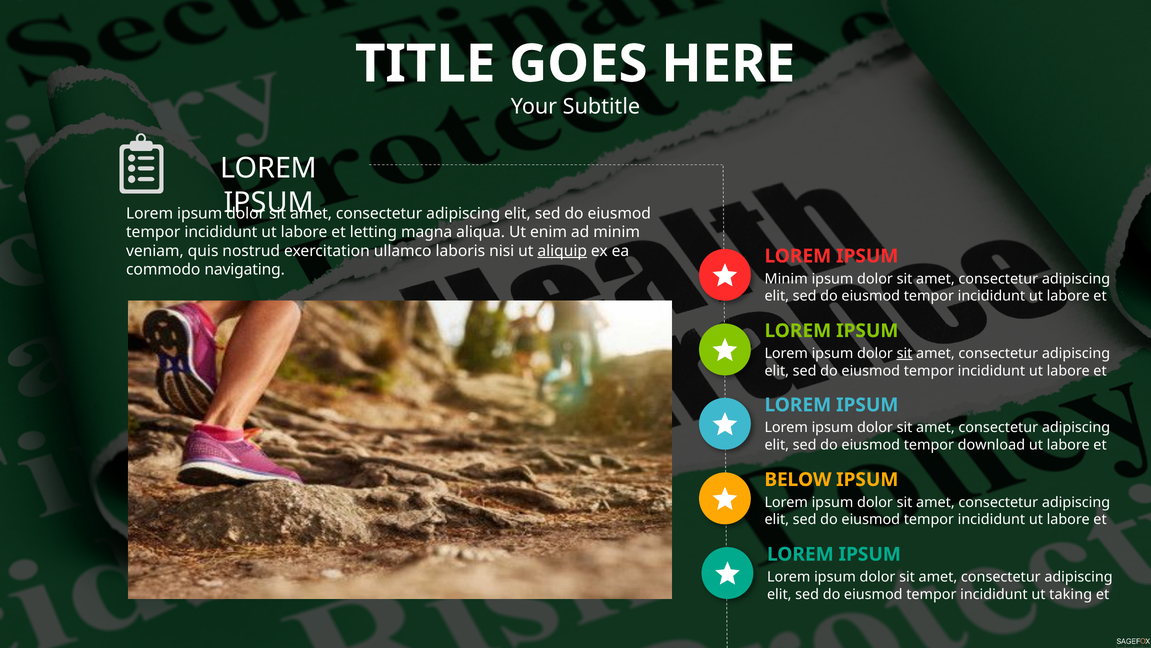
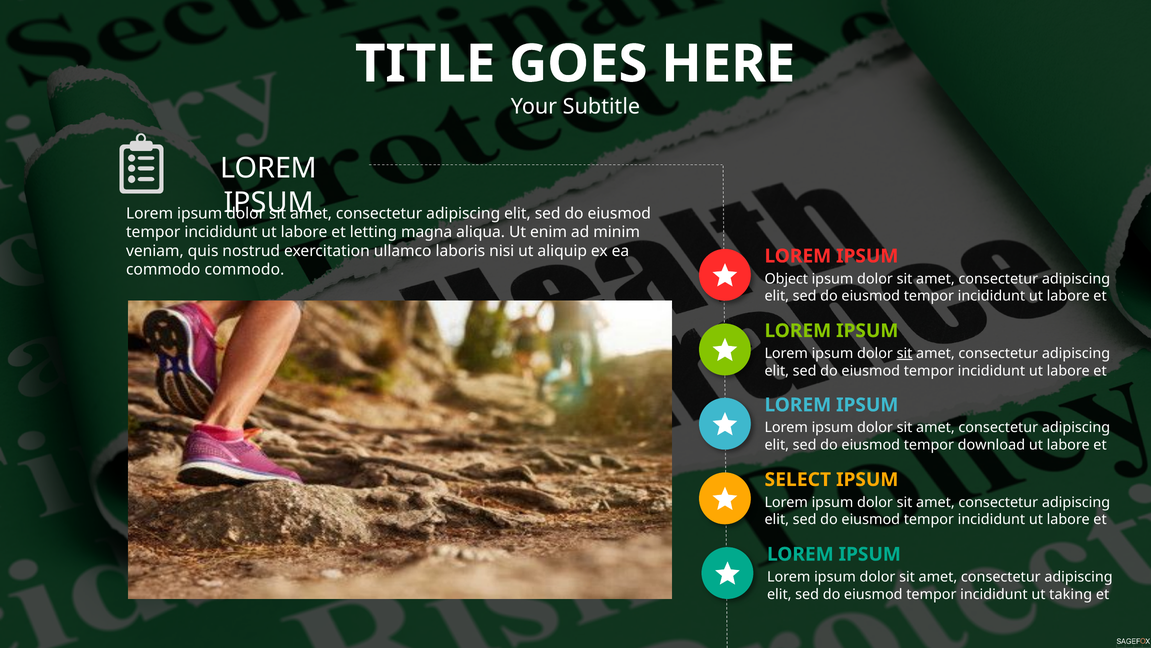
aliquip underline: present -> none (562, 251)
commodo navigating: navigating -> commodo (244, 269)
Minim: Minim -> Object (786, 279)
BELOW: BELOW -> SELECT (798, 479)
